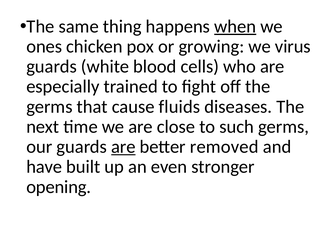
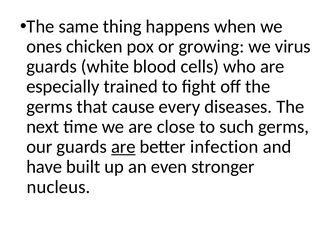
when underline: present -> none (235, 26)
fluids: fluids -> every (180, 106)
removed: removed -> infection (224, 147)
opening: opening -> nucleus (59, 187)
